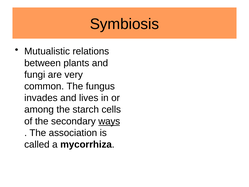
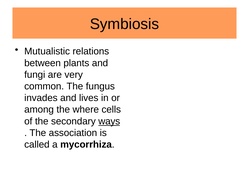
starch: starch -> where (86, 109)
